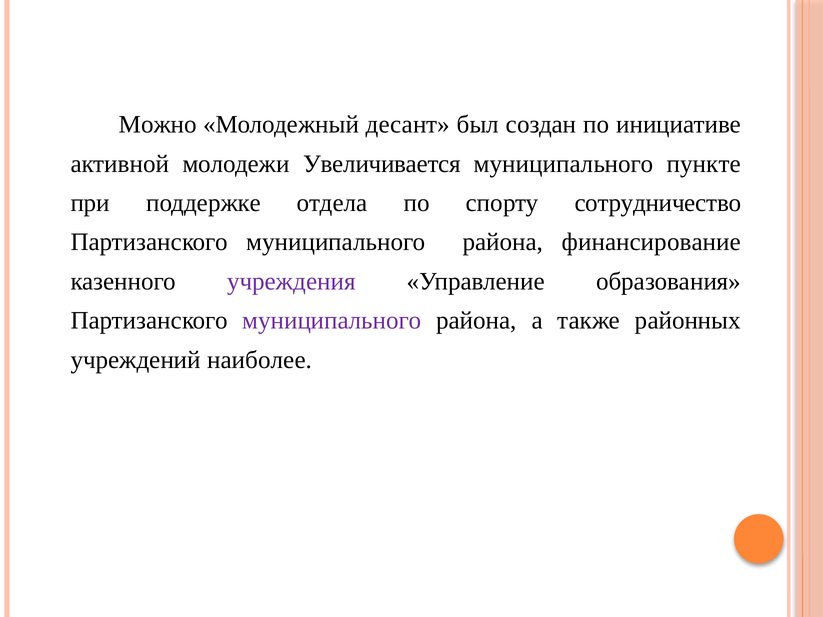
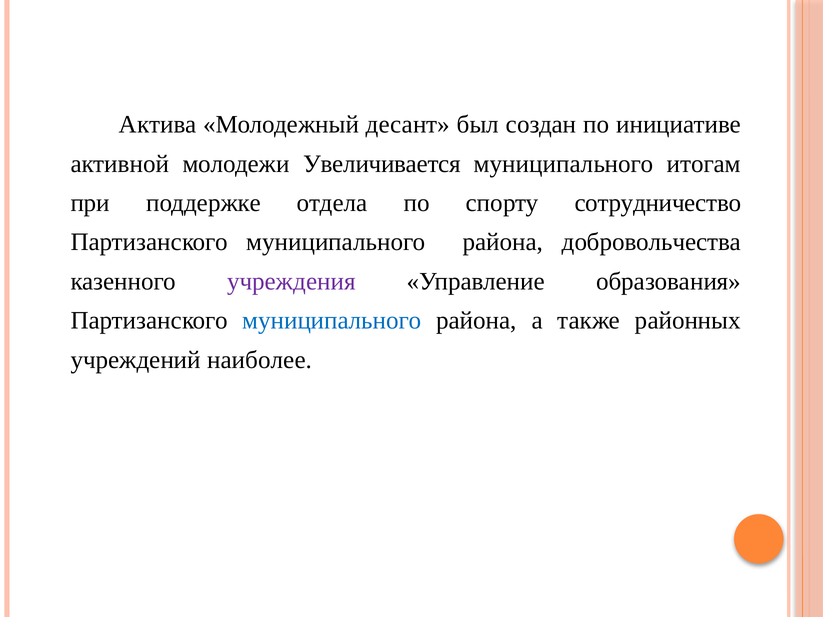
Можно: Можно -> Актива (158, 125)
пункте: пункте -> итогам (704, 164)
финансирование: финансирование -> добровольчества (651, 242)
муниципального colour: purple -> blue (332, 321)
